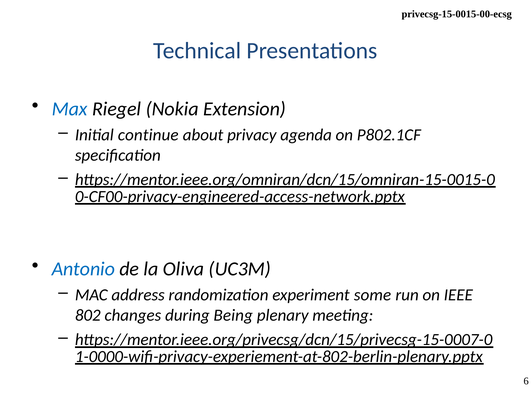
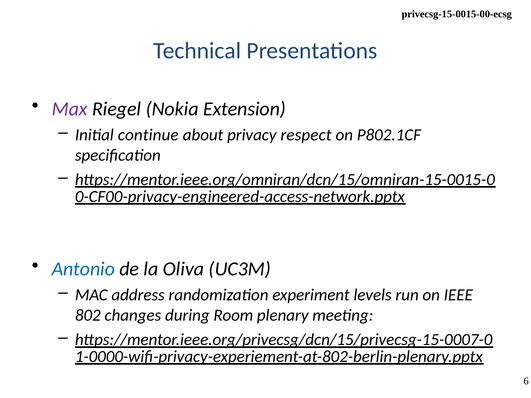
Max colour: blue -> purple (70, 109)
agenda: agenda -> respect (306, 135)
some: some -> levels (373, 295)
Being: Being -> Room (233, 315)
